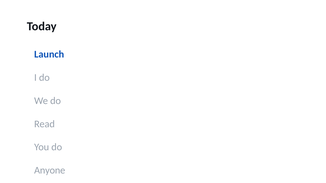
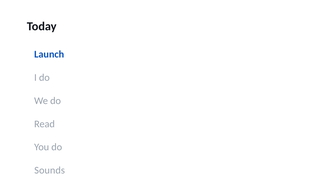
Anyone: Anyone -> Sounds (50, 171)
